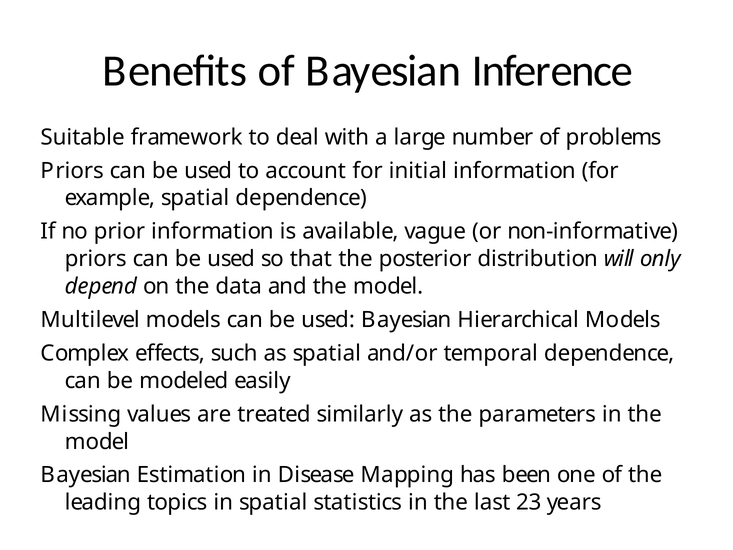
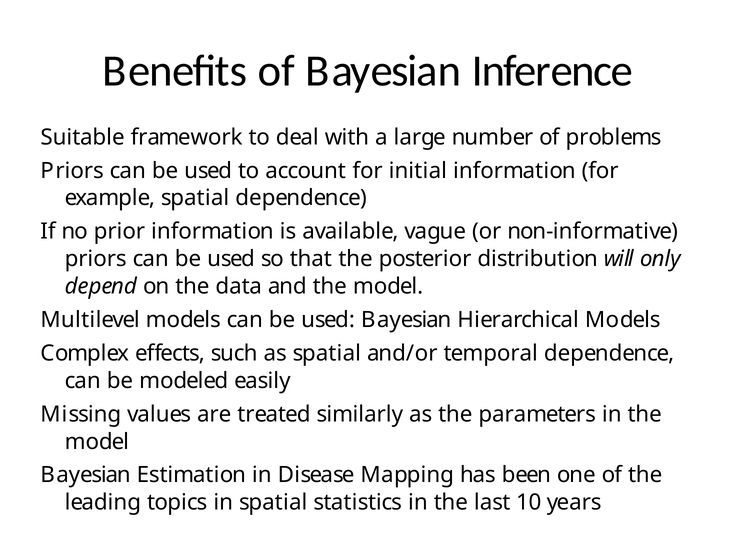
23: 23 -> 10 (529, 502)
